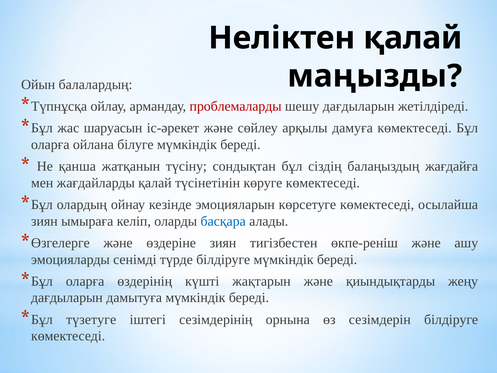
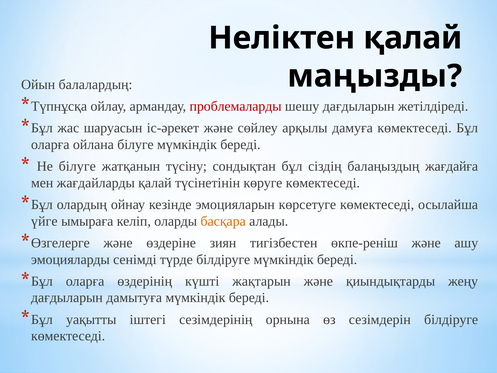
Не қанша: қанша -> білуге (77, 166)
зиян: зиян -> үйге (44, 221)
басқара colour: blue -> orange (223, 221)
түзетуге: түзетуге -> уақытты (91, 319)
